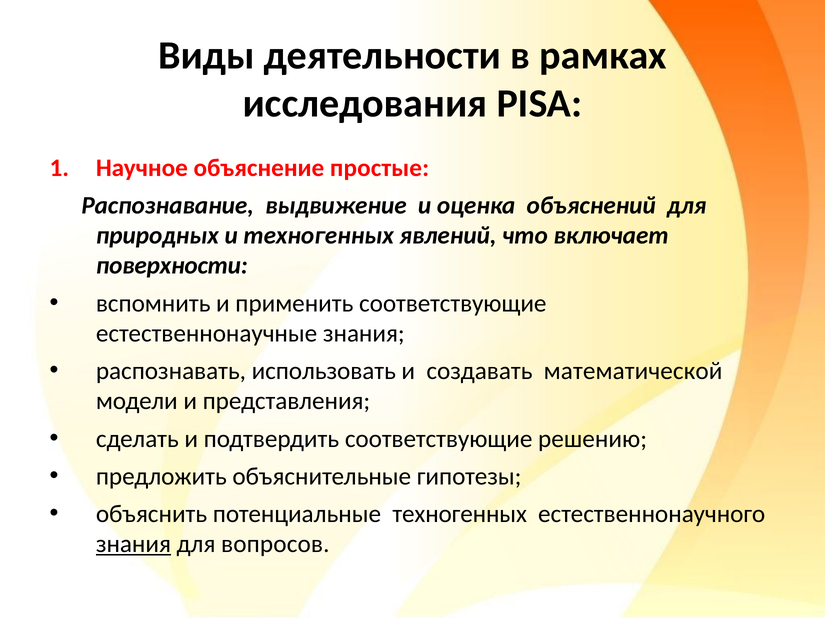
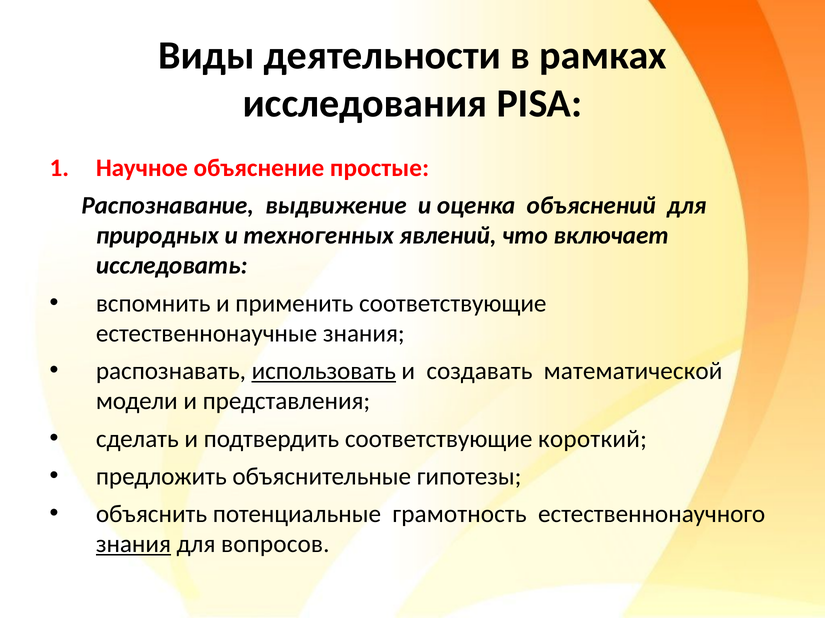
поверхности: поверхности -> исследовать (172, 266)
использовать underline: none -> present (324, 371)
решению: решению -> короткий (592, 439)
потенциальные техногенных: техногенных -> грамотность (460, 514)
